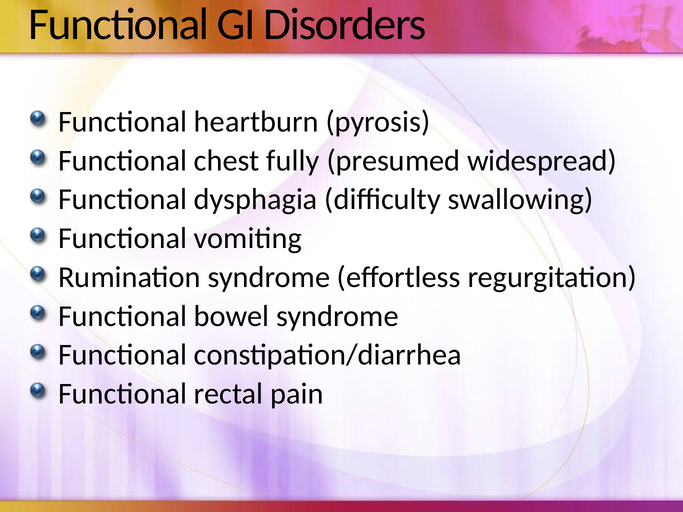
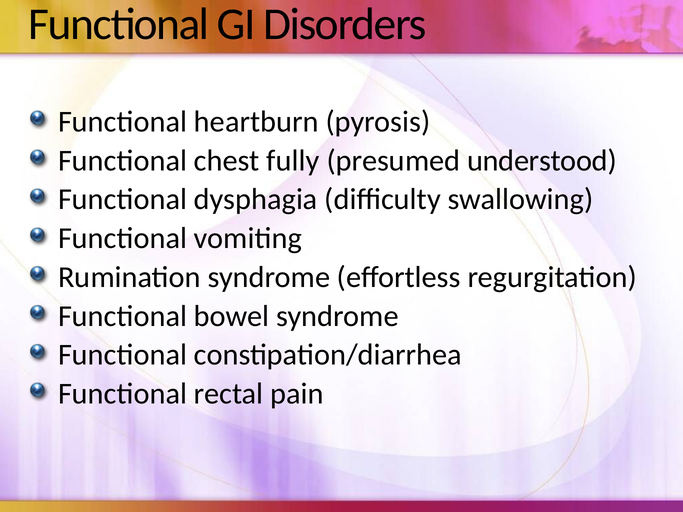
widespread: widespread -> understood (542, 161)
